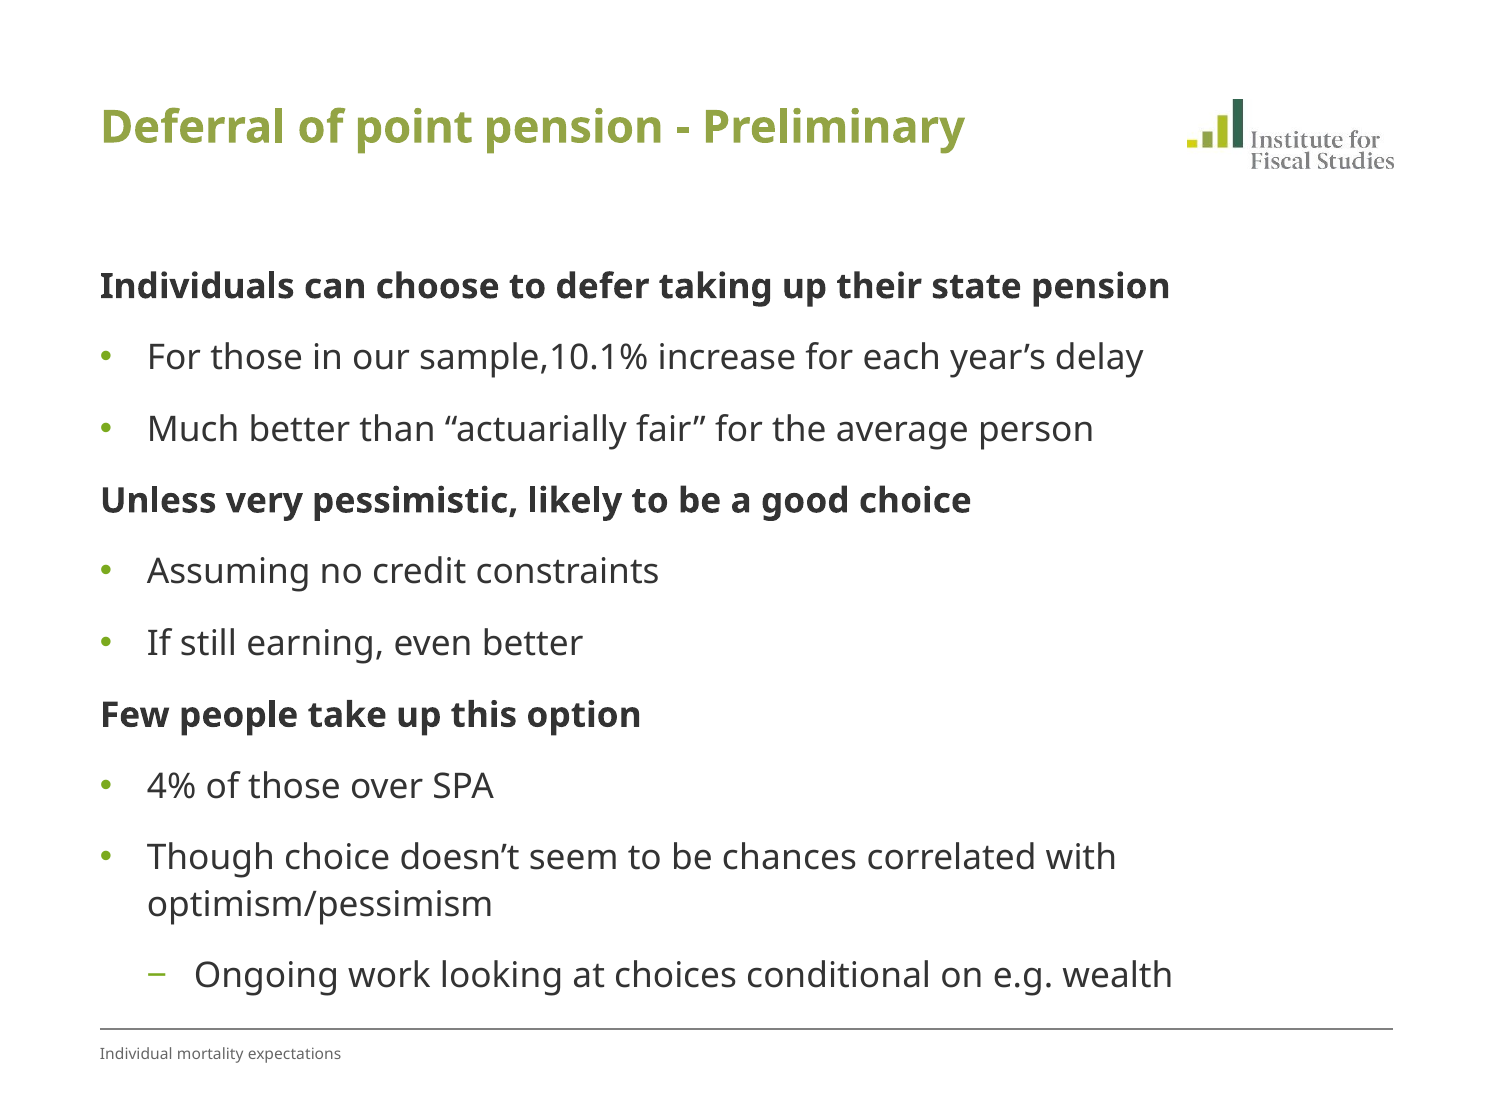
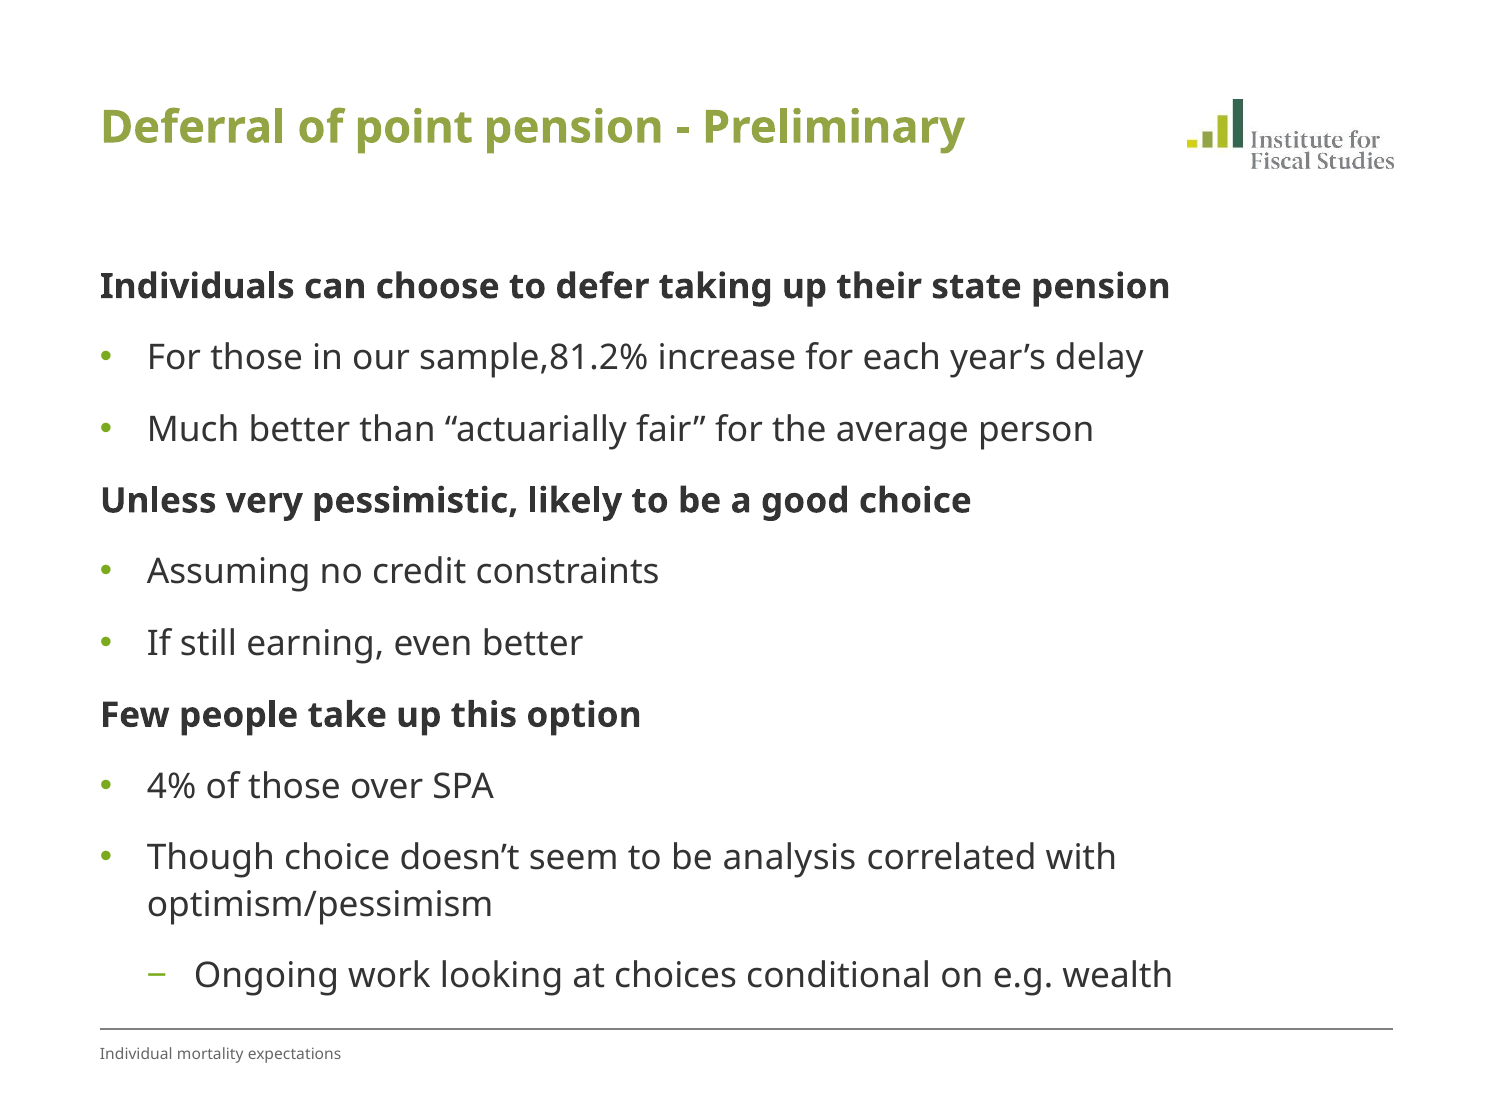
sample,10.1%: sample,10.1% -> sample,81.2% (534, 358)
chances: chances -> analysis (789, 858)
